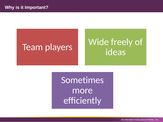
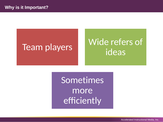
freely: freely -> refers (122, 42)
